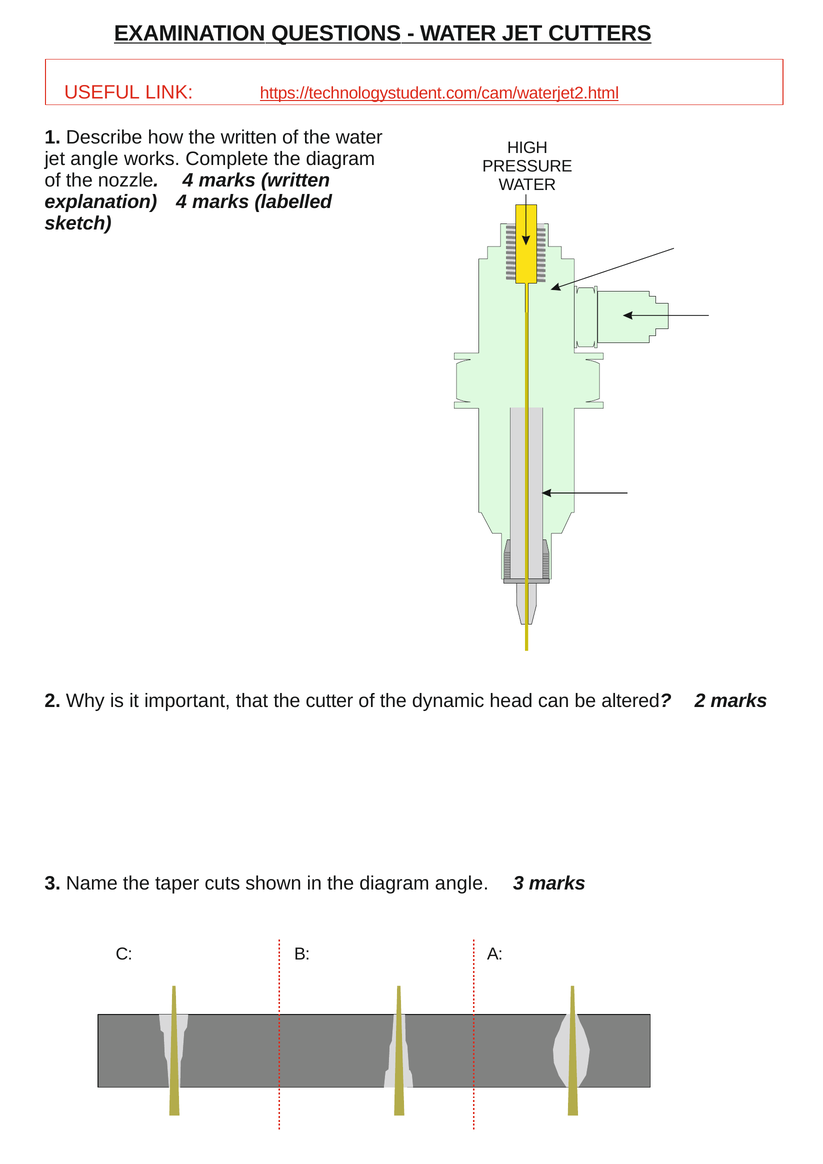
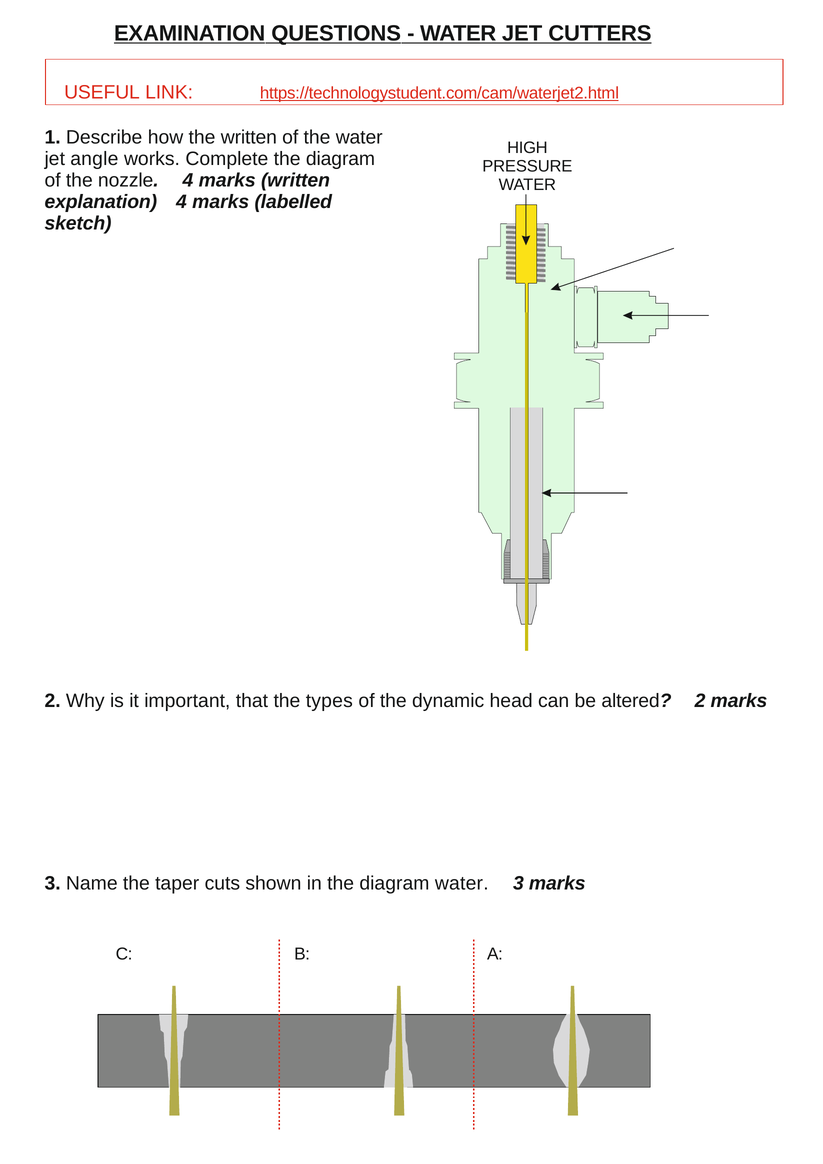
cutter: cutter -> types (329, 701)
diagram angle: angle -> water (462, 884)
